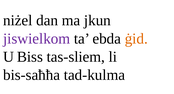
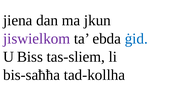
niżel: niżel -> jiena (18, 20)
ġid colour: orange -> blue (136, 38)
tad-kulma: tad-kulma -> tad-kollha (94, 75)
